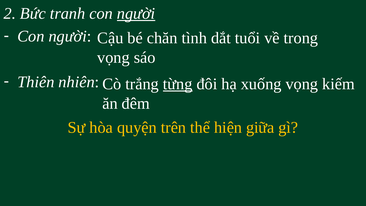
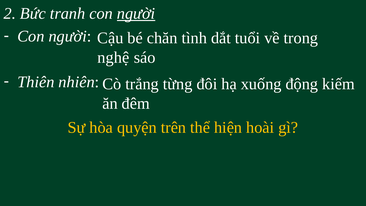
vọng: vọng -> nghệ (113, 57)
từng underline: present -> none (178, 84)
xuống vọng: vọng -> động (302, 84)
giữa: giữa -> hoài (260, 127)
